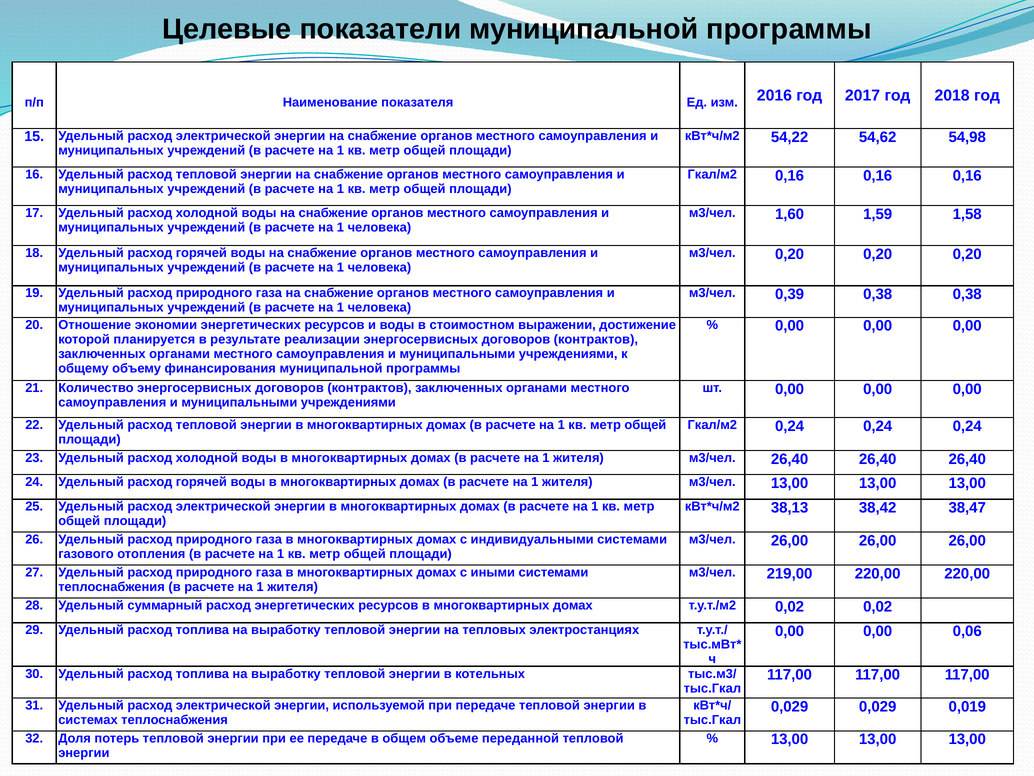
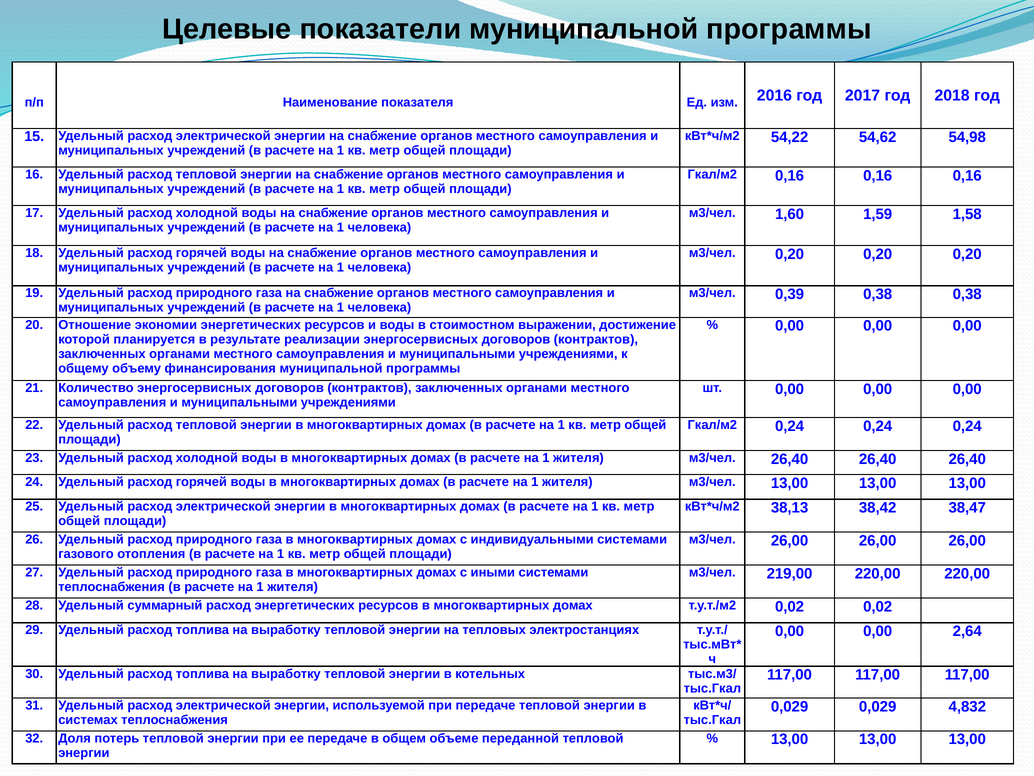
0,06: 0,06 -> 2,64 (967, 631)
0,019: 0,019 -> 4,832 (967, 706)
